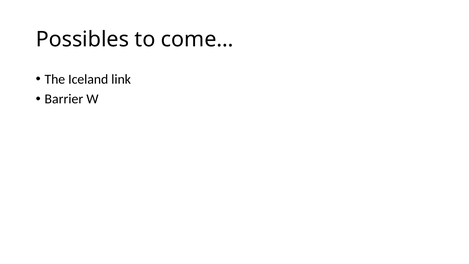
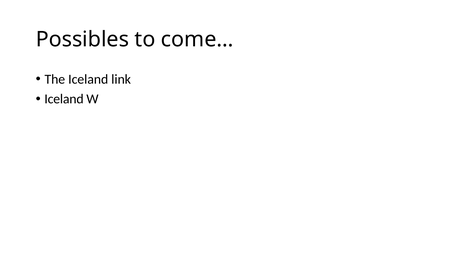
Barrier: Barrier -> Iceland (64, 99)
